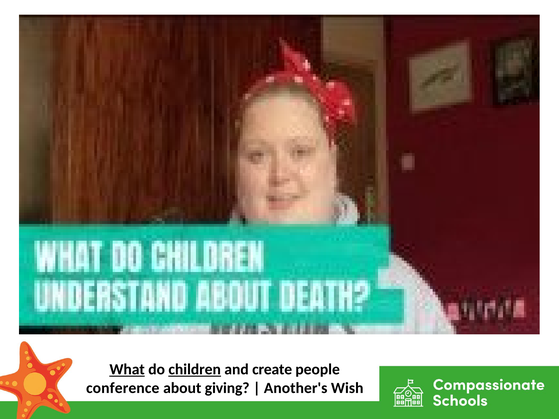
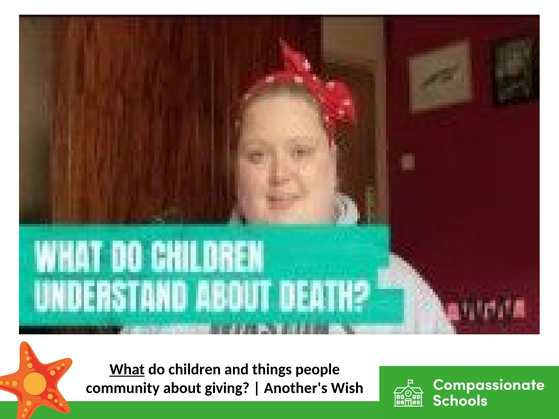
children underline: present -> none (195, 370)
create: create -> things (272, 370)
conference: conference -> community (123, 388)
